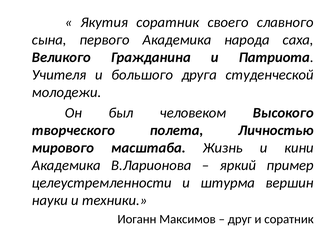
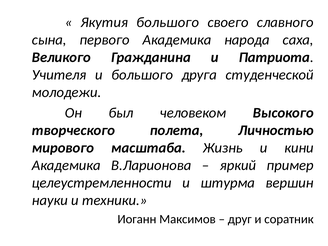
Якутия соратник: соратник -> большого (168, 22)
